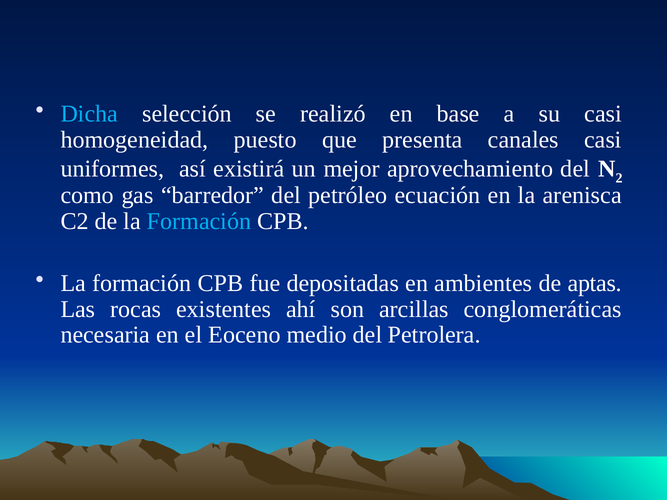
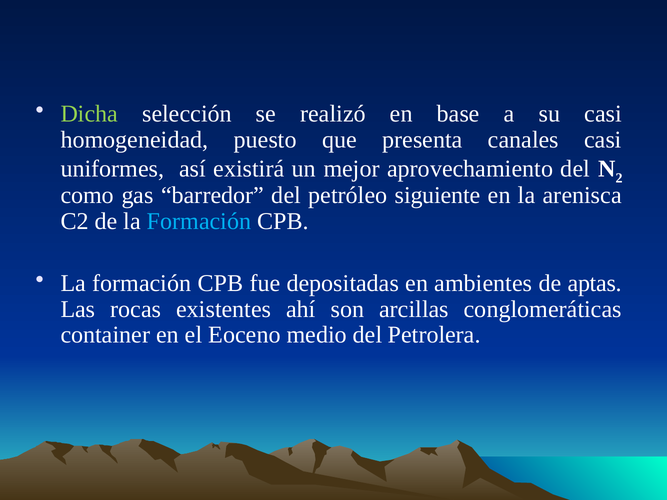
Dicha colour: light blue -> light green (89, 114)
ecuación: ecuación -> siguiente (438, 196)
necesaria: necesaria -> container (105, 335)
